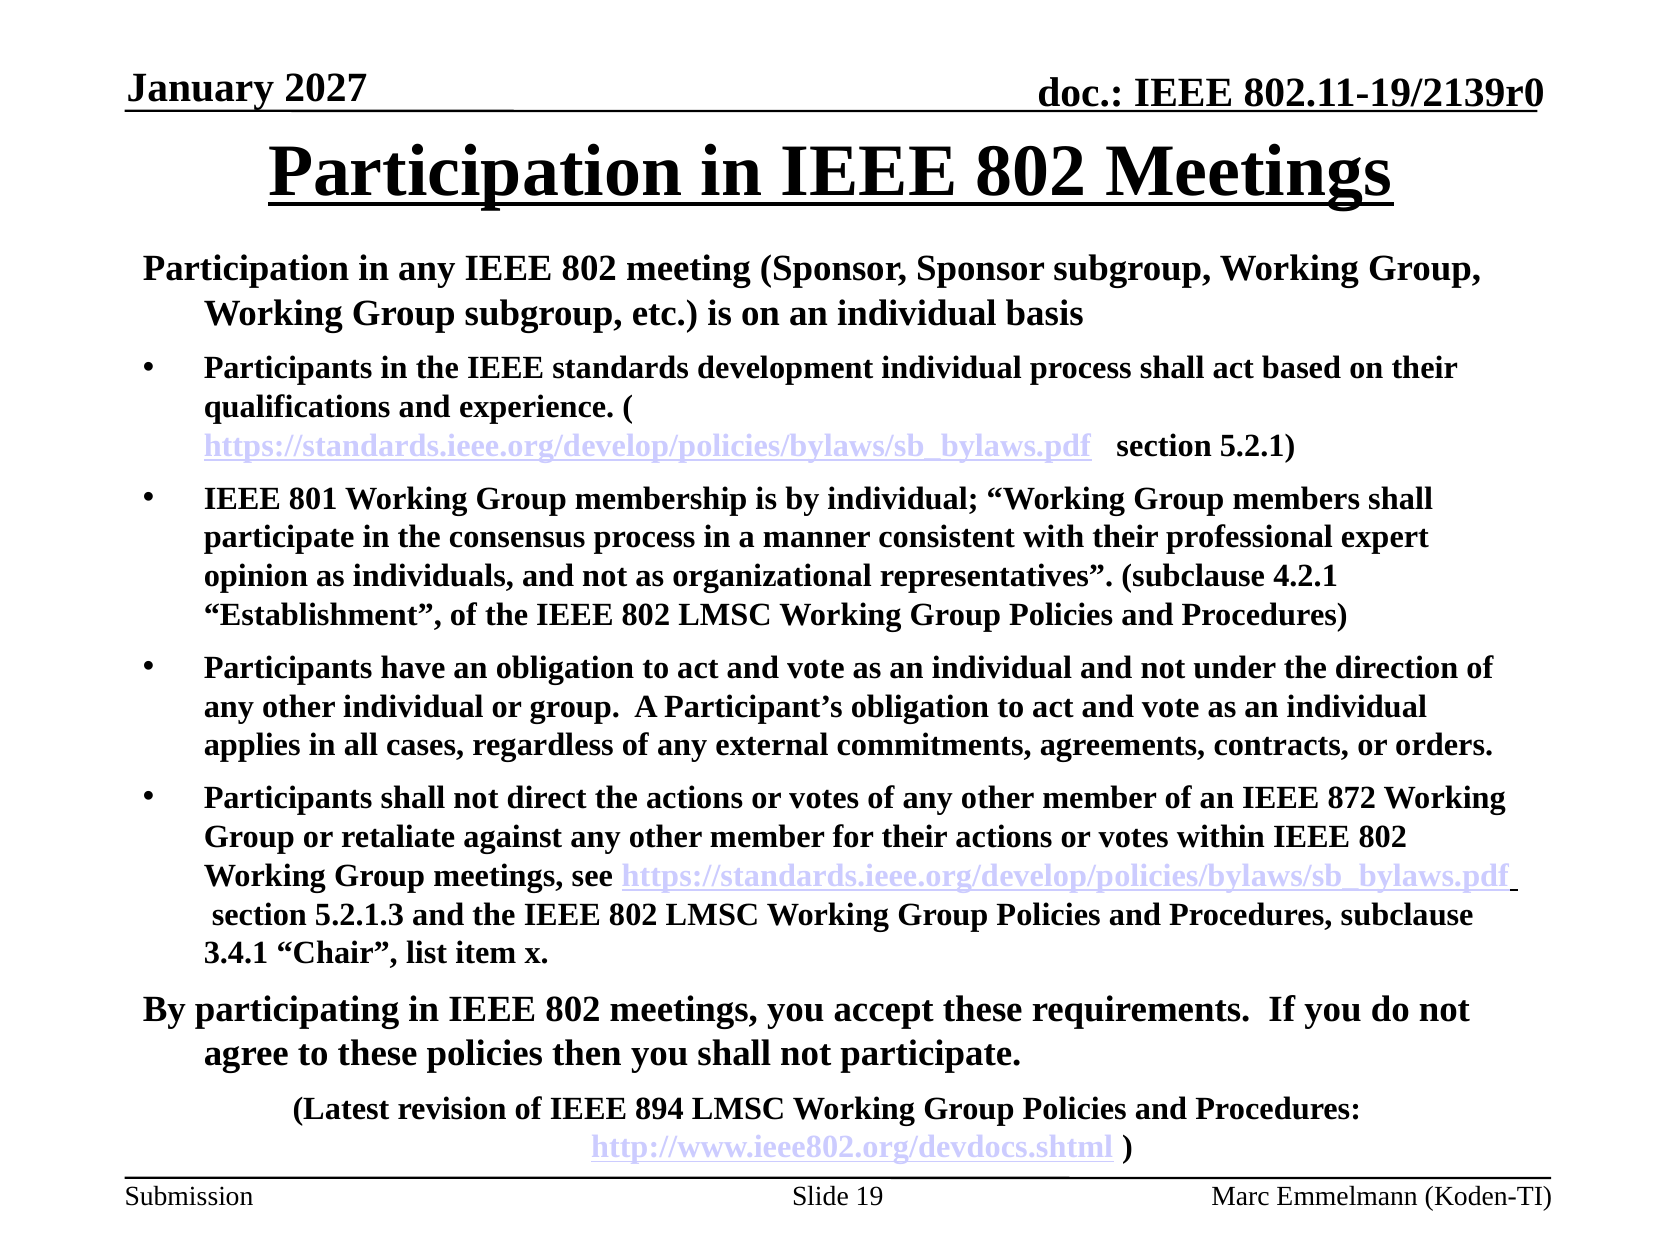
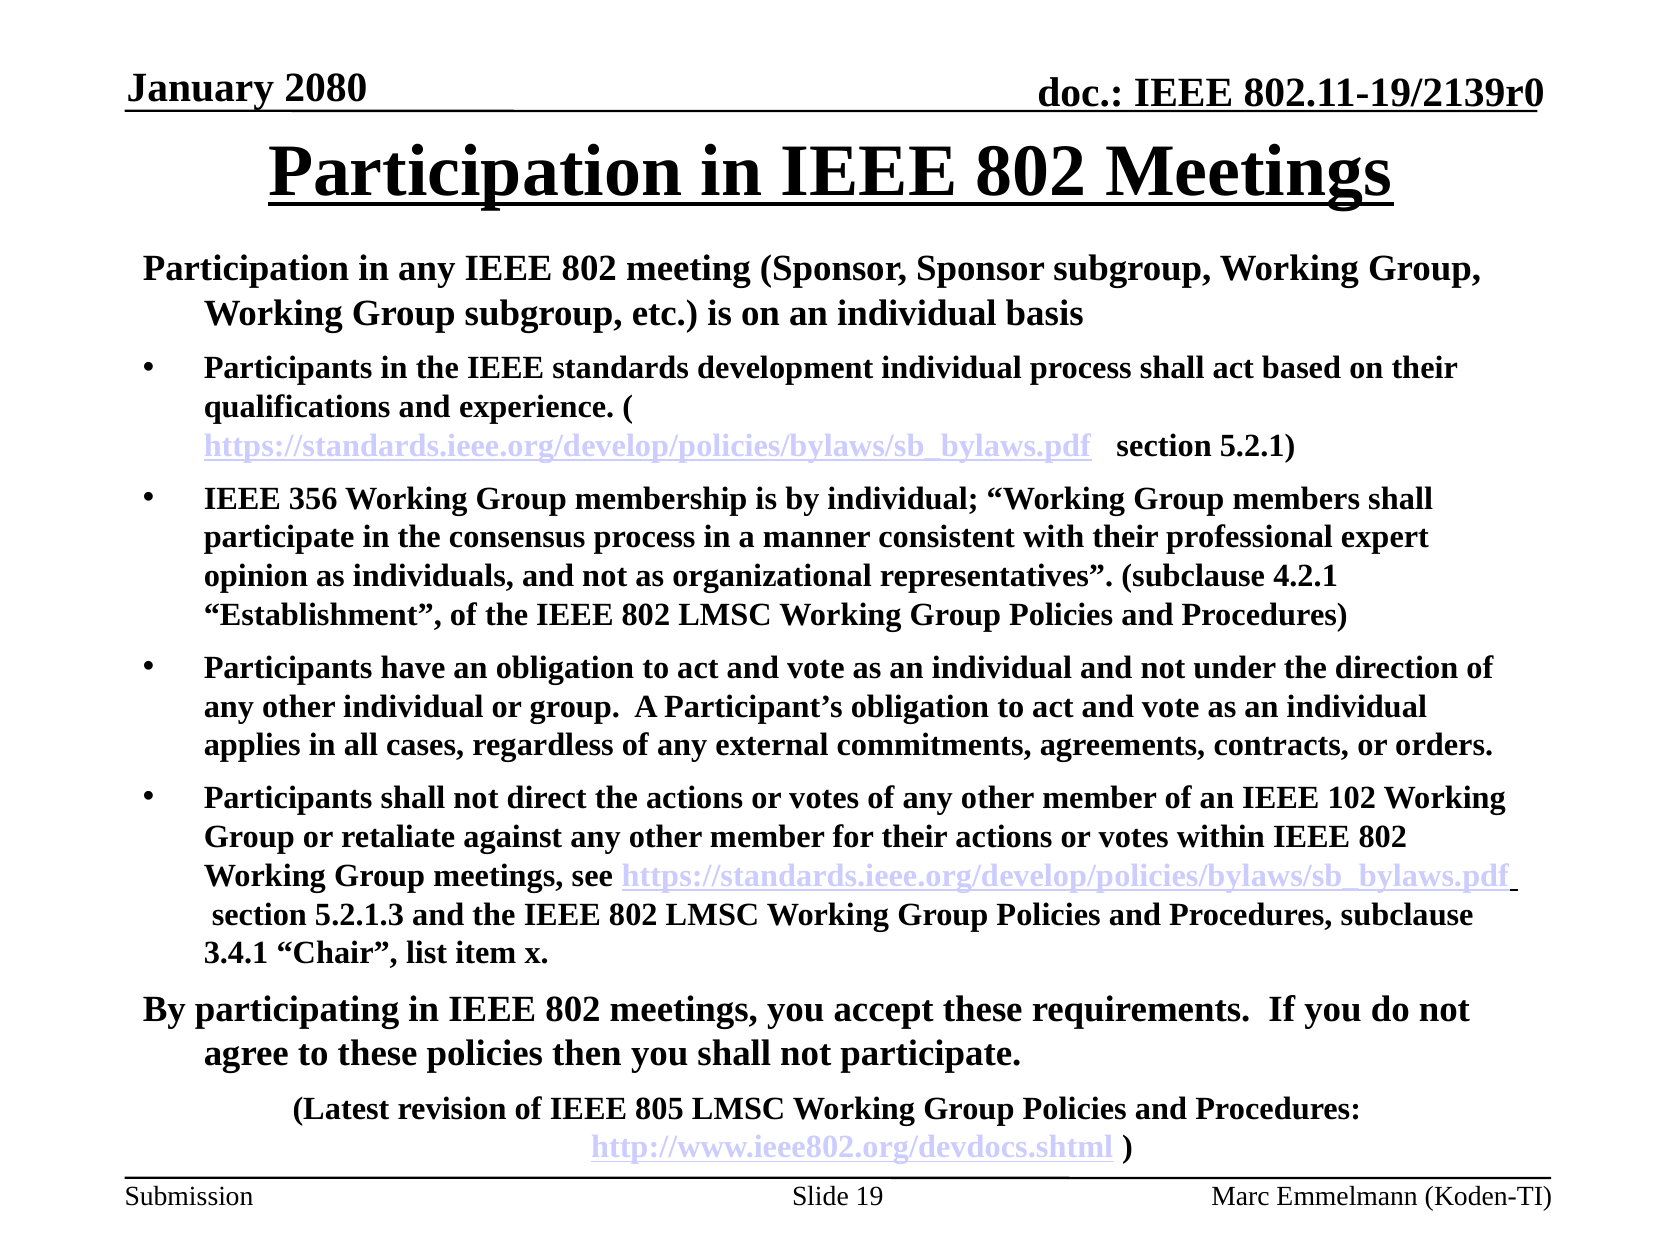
2027: 2027 -> 2080 (326, 88)
801: 801 -> 356 (313, 498)
872: 872 -> 102 (1352, 798)
894: 894 -> 805 (659, 1108)
